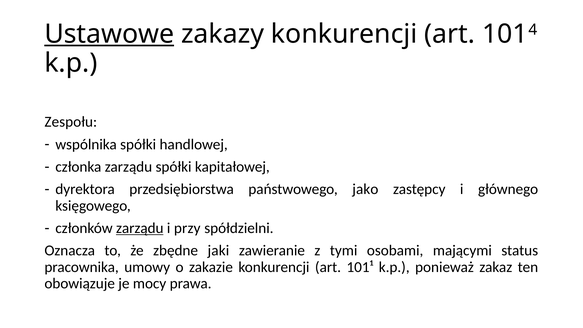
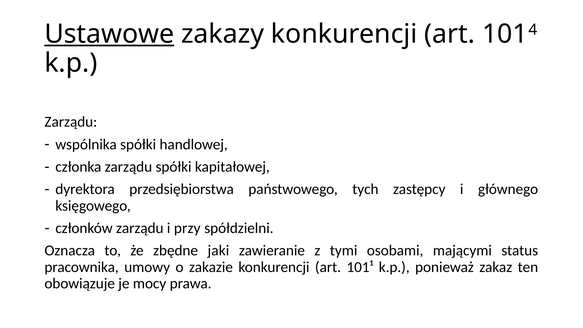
Zespołu: Zespołu -> Zarządu (71, 122)
jako: jako -> tych (365, 189)
zarządu underline: present -> none (140, 228)
